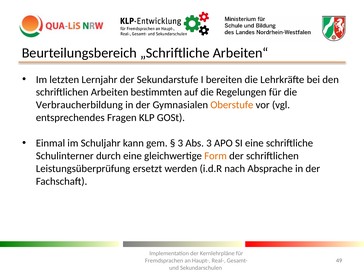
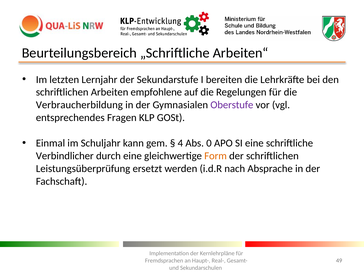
bestimmten: bestimmten -> empfohlene (156, 92)
Oberstufe colour: orange -> purple (232, 105)
3: 3 -> 4 (180, 143)
Abs 3: 3 -> 0 (209, 143)
Schulinterner: Schulinterner -> Verbindlicher (65, 156)
